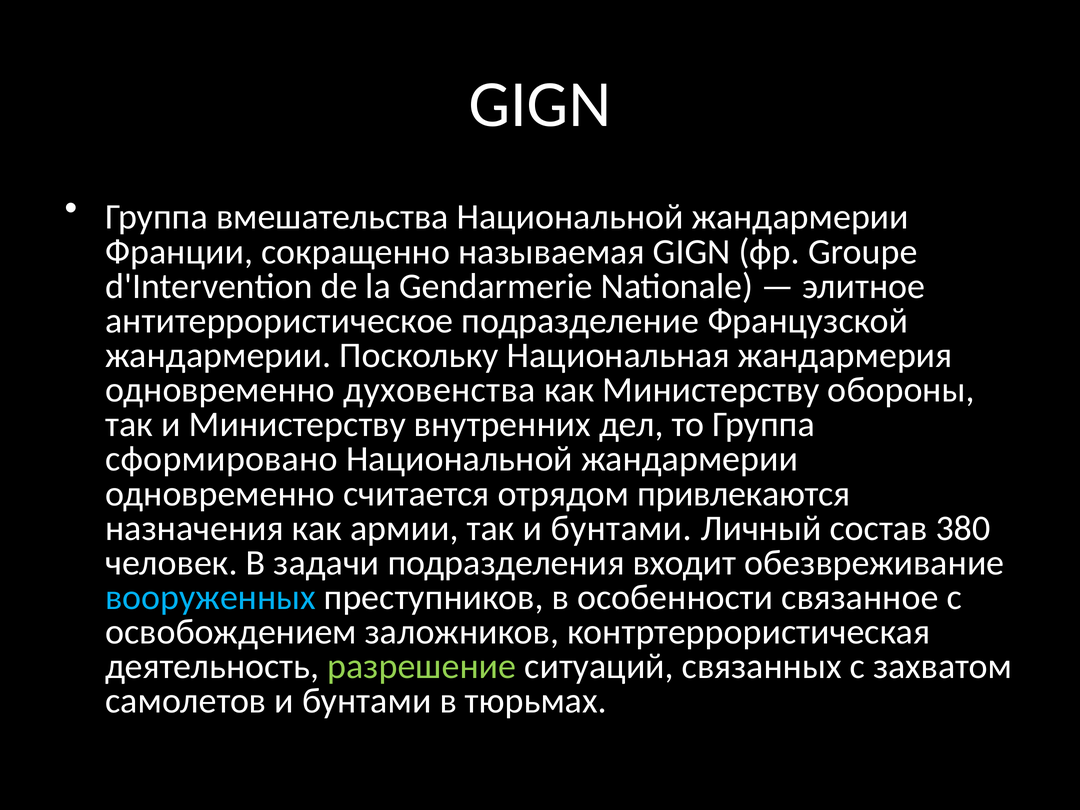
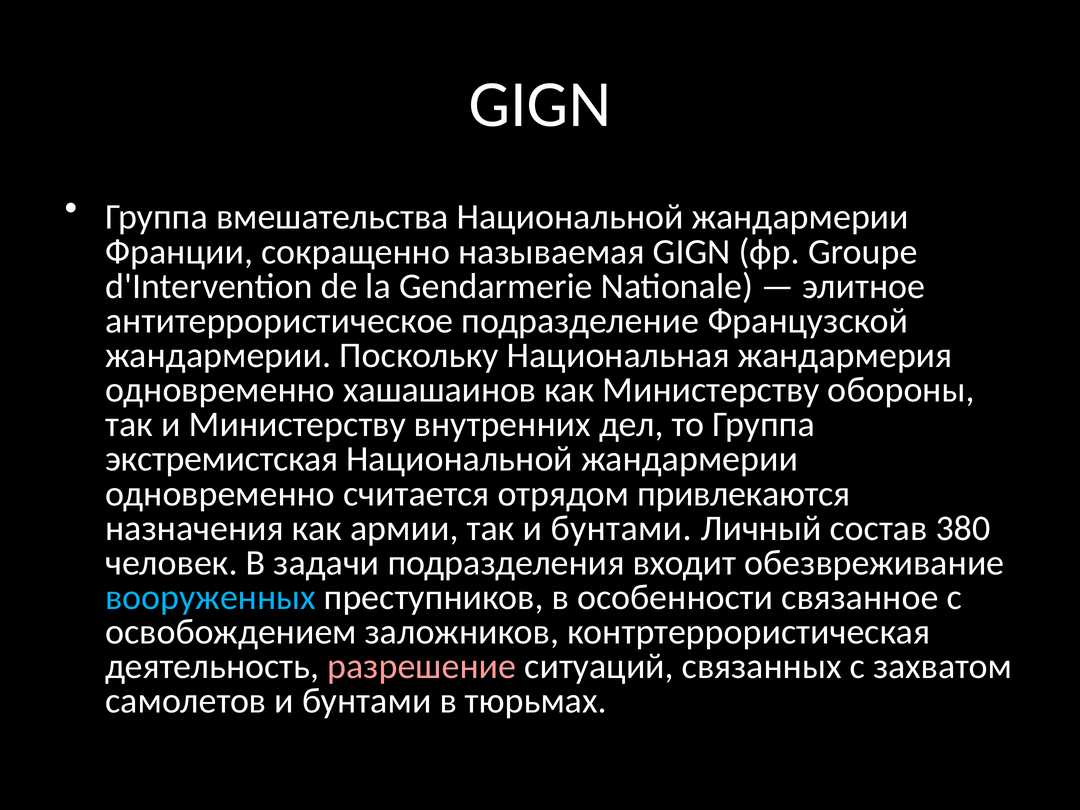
духовенства: духовенства -> хашашаинов (440, 390)
сформировано: сформировано -> экстремистская (222, 459)
разрешение colour: light green -> pink (422, 666)
